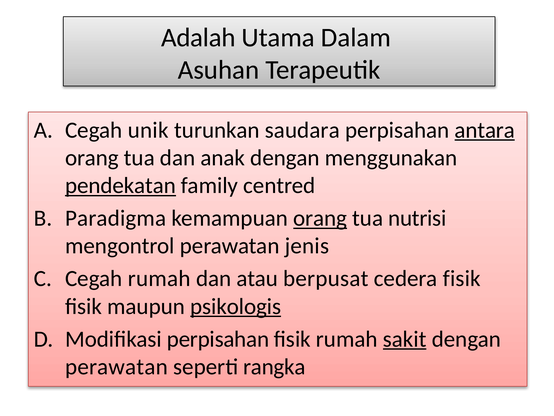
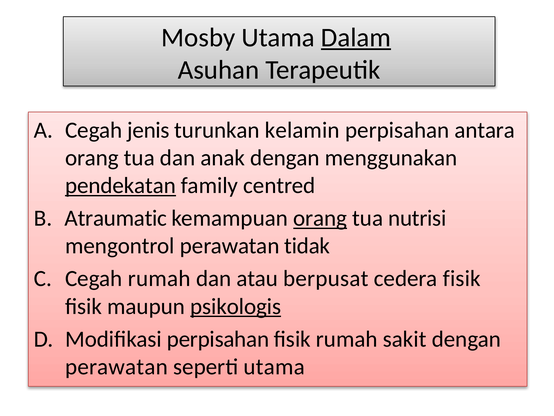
Adalah: Adalah -> Mosby (198, 37)
Dalam underline: none -> present (356, 37)
unik: unik -> jenis (148, 130)
saudara: saudara -> kelamin (302, 130)
antara underline: present -> none (485, 130)
Paradigma: Paradigma -> Atraumatic (116, 218)
jenis: jenis -> tidak (307, 246)
sakit underline: present -> none (405, 339)
seperti rangka: rangka -> utama (274, 366)
